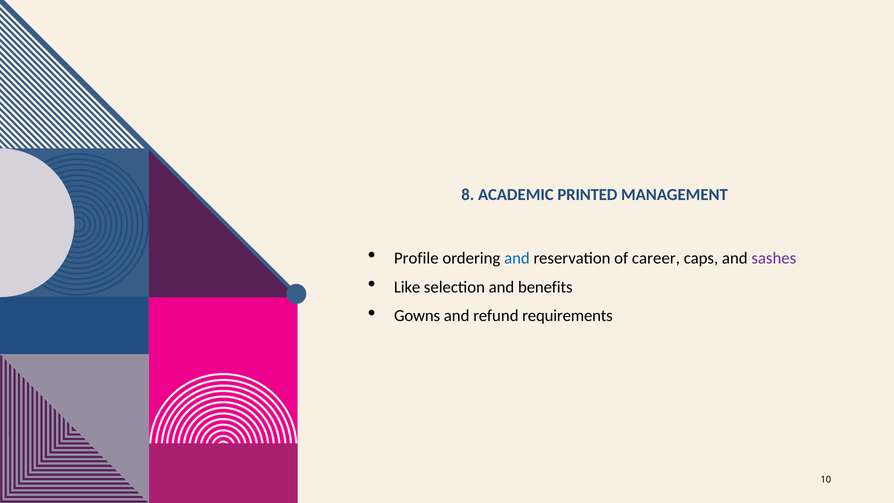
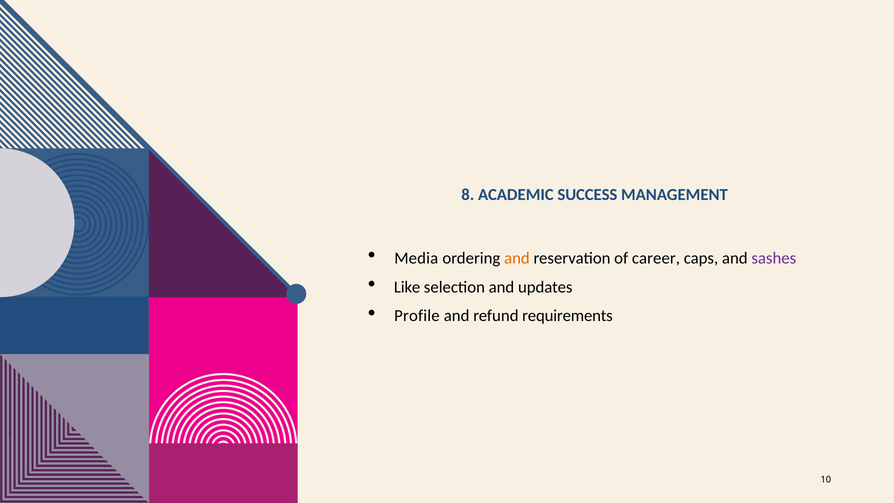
PRINTED: PRINTED -> SUCCESS (587, 195)
Profile: Profile -> Media (416, 258)
and colour: blue -> orange (517, 258)
benefits: benefits -> updates (545, 287)
Gowns: Gowns -> Profile (417, 316)
